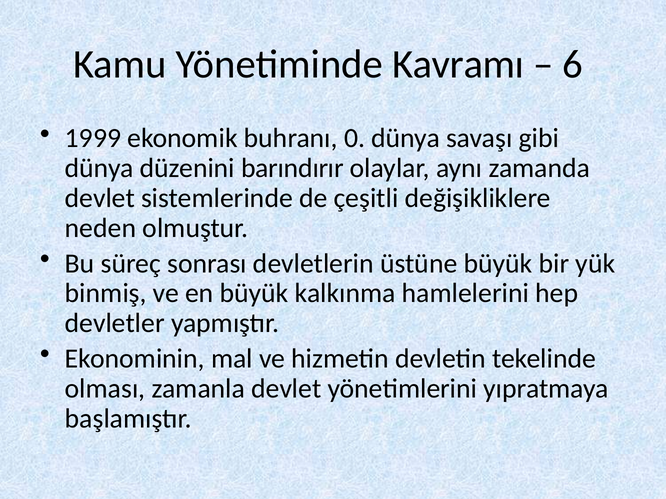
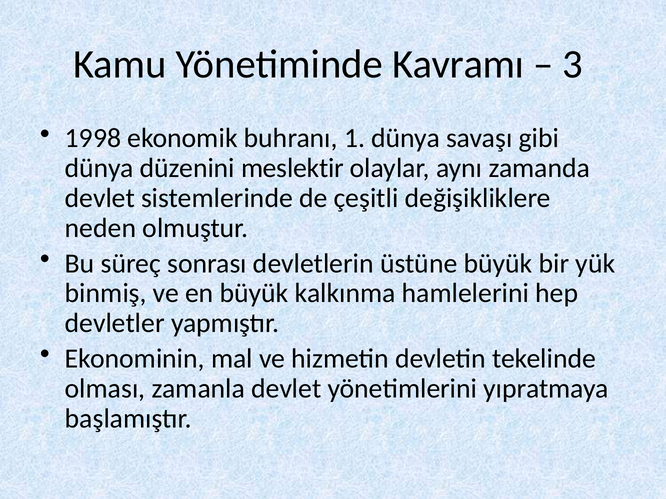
6: 6 -> 3 (573, 64)
1999: 1999 -> 1998 (93, 138)
0: 0 -> 1 (355, 138)
barındırır: barındırır -> meslektir (292, 168)
